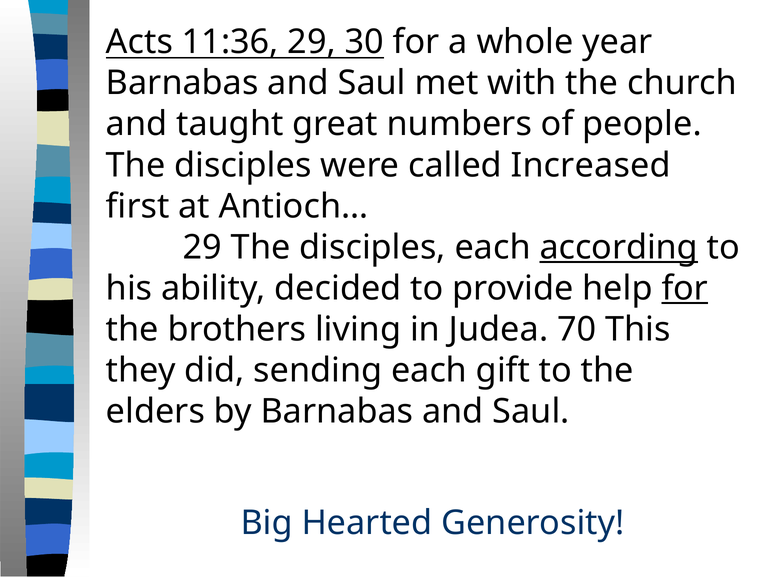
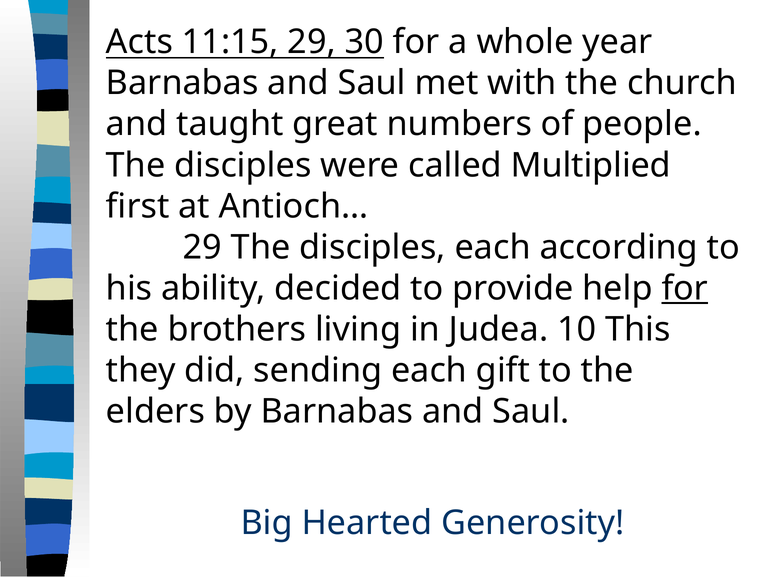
11:36: 11:36 -> 11:15 (230, 42)
Increased: Increased -> Multiplied (591, 165)
according underline: present -> none (619, 248)
70: 70 -> 10 (577, 330)
